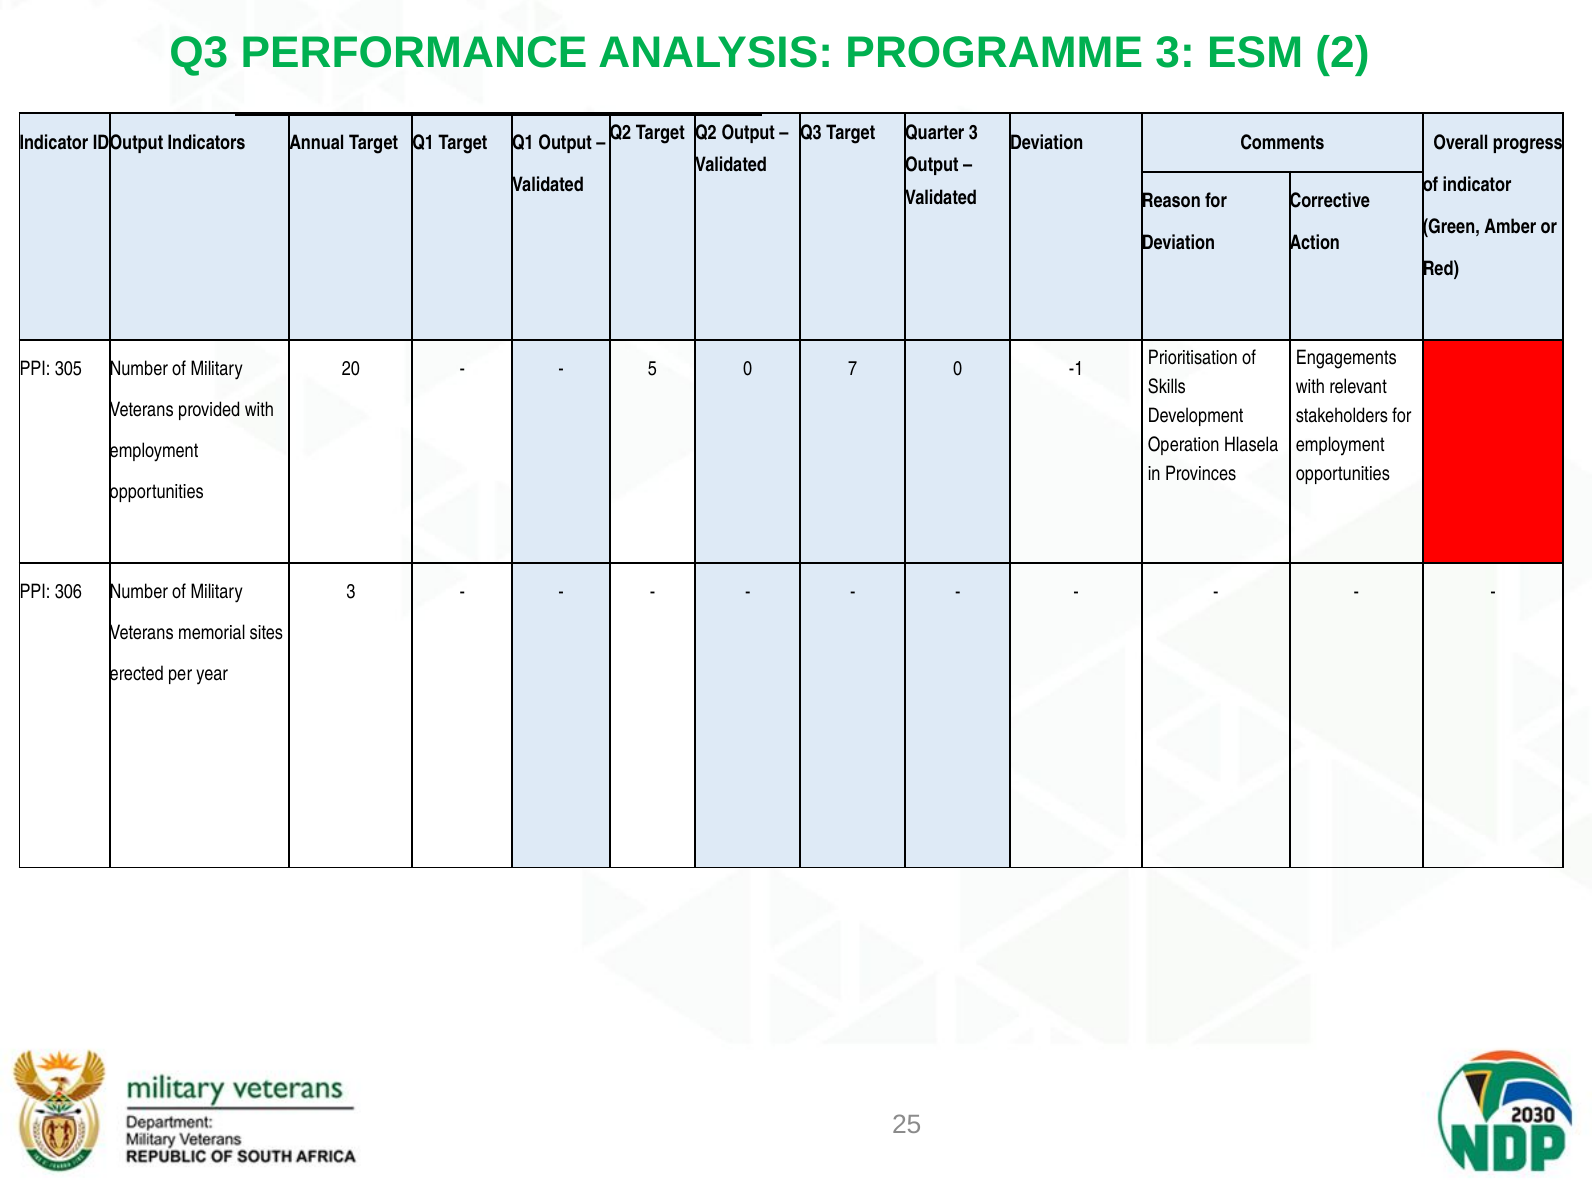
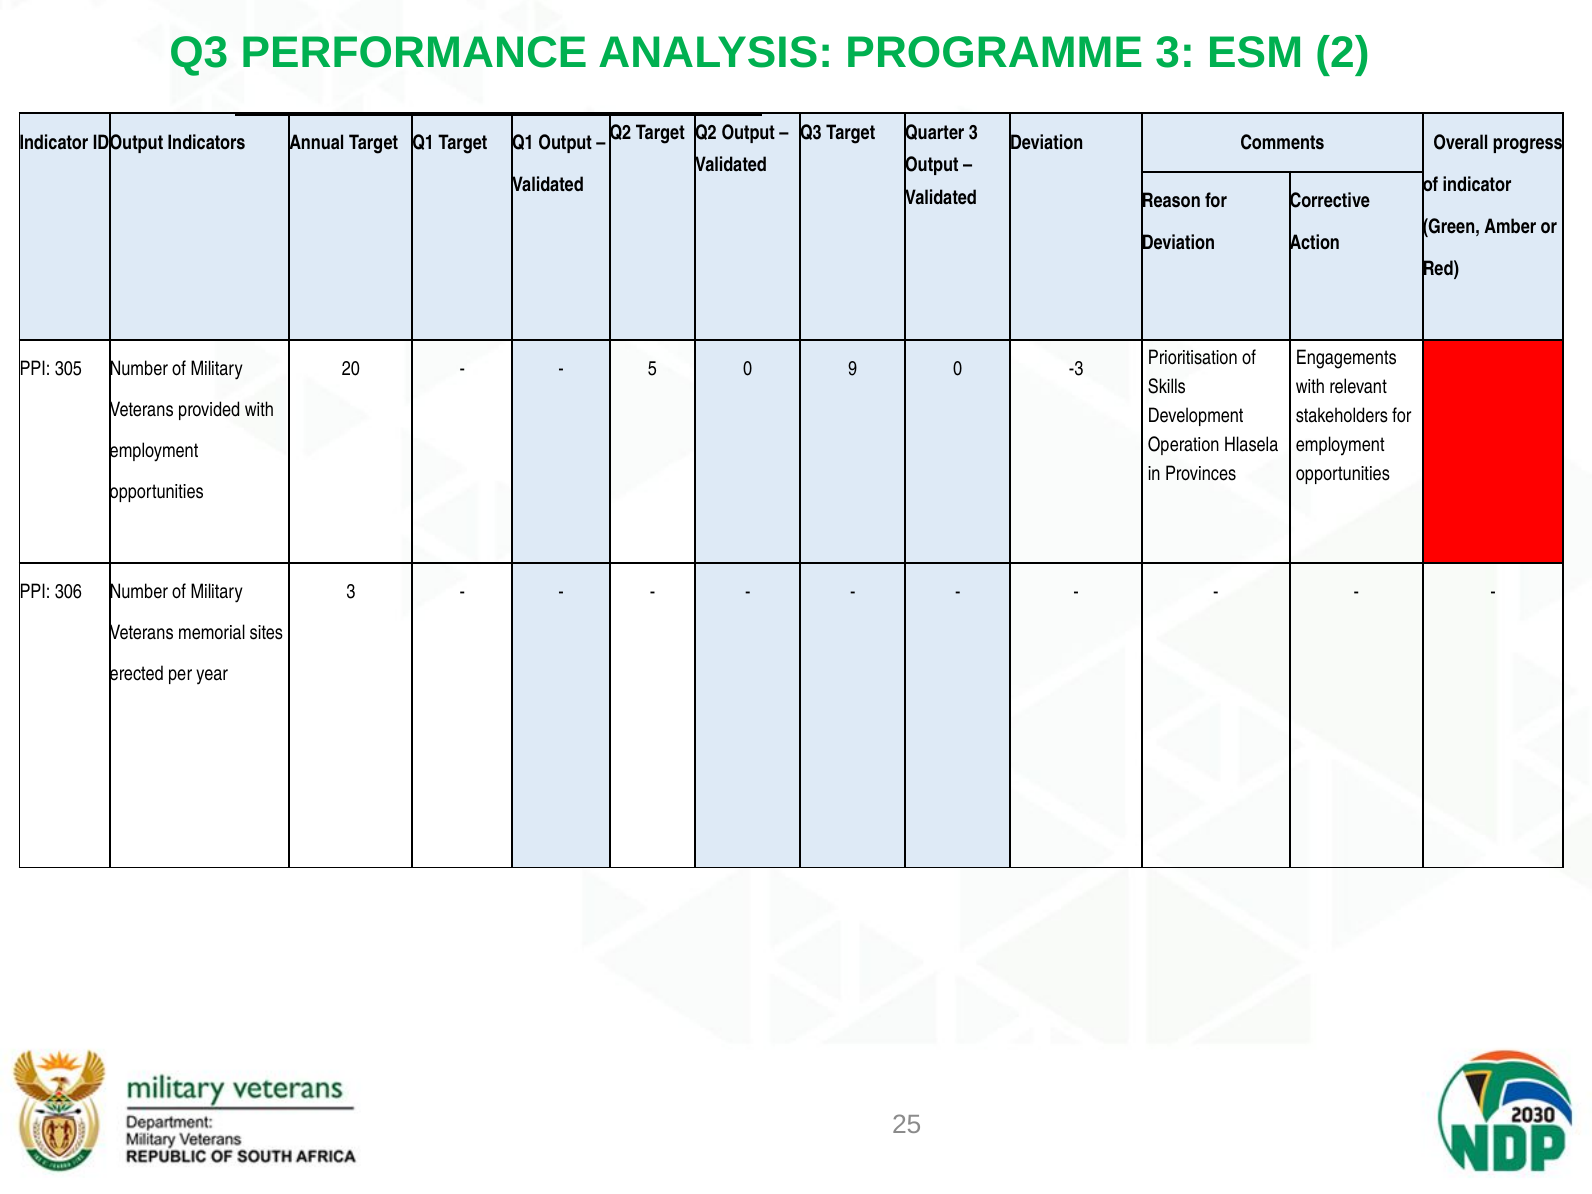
7: 7 -> 9 (853, 369)
-1: -1 -> -3 (1076, 369)
